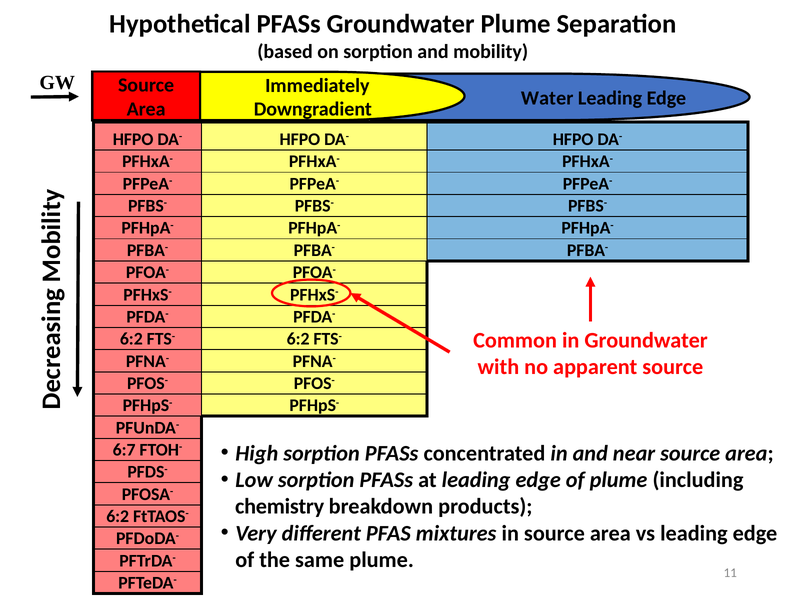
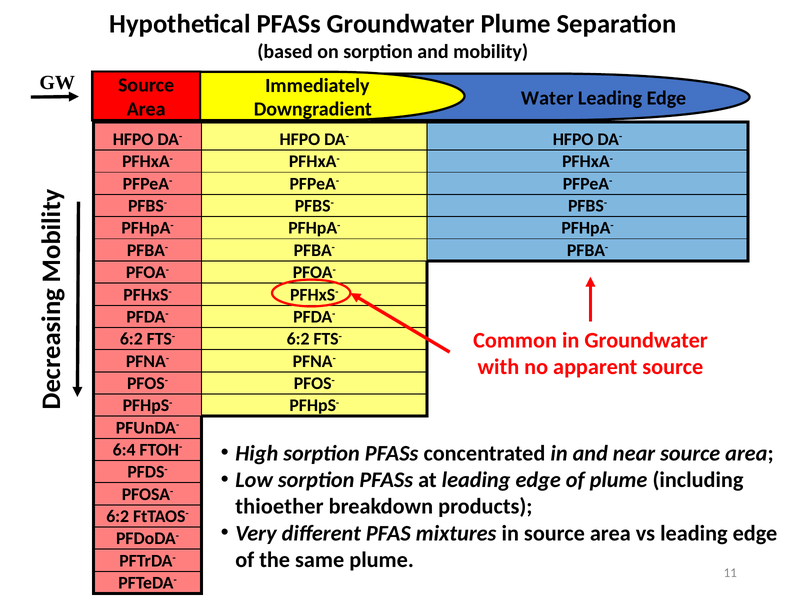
6:7: 6:7 -> 6:4 (124, 450)
chemistry: chemistry -> thioether (279, 507)
